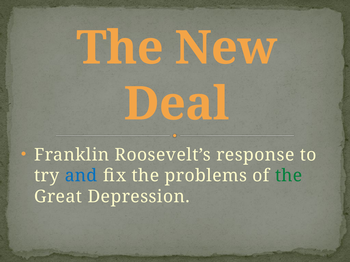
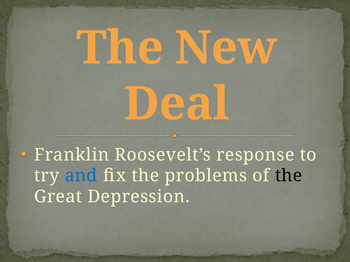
the colour: green -> black (289, 176)
